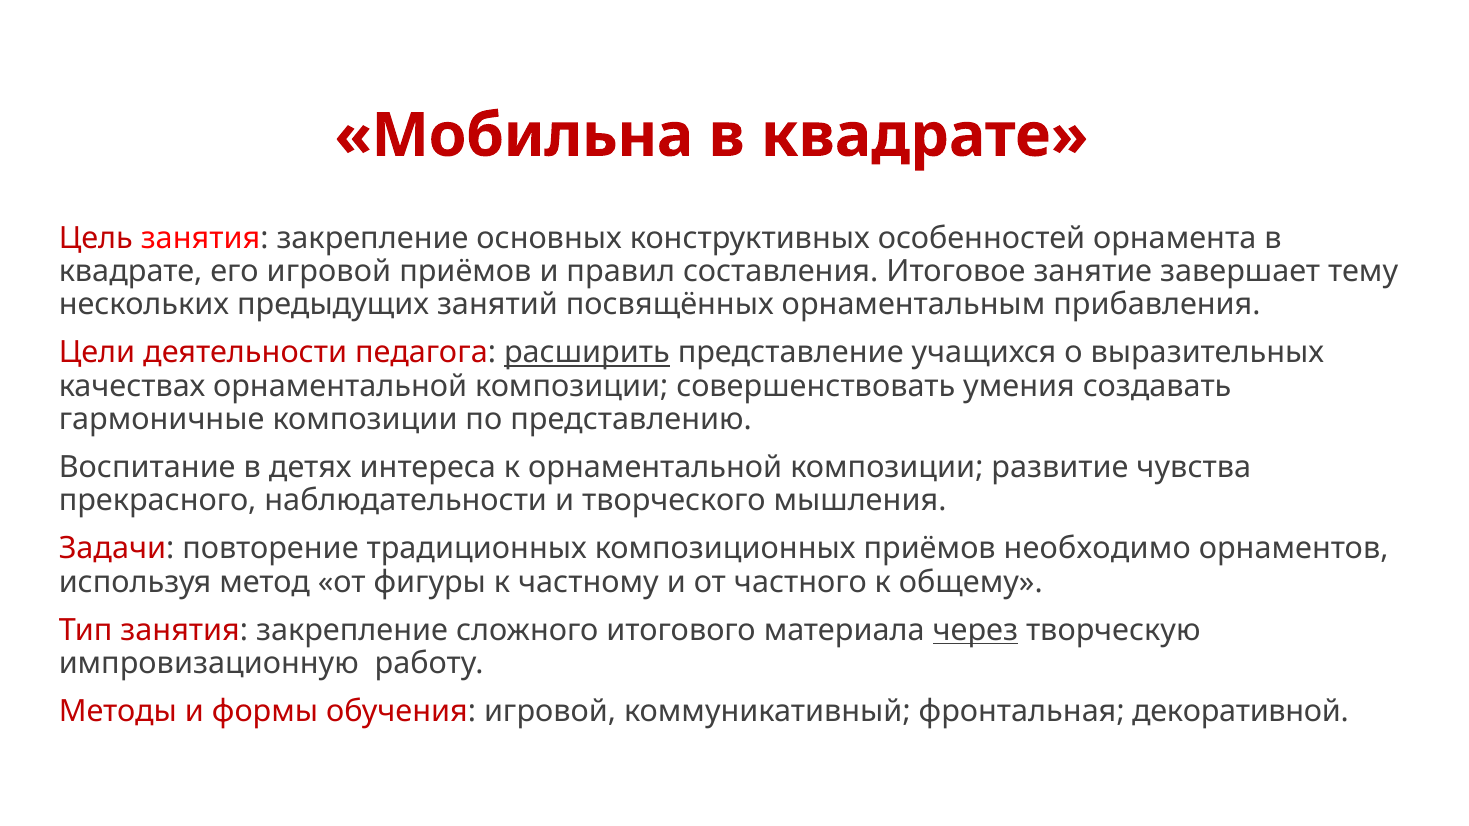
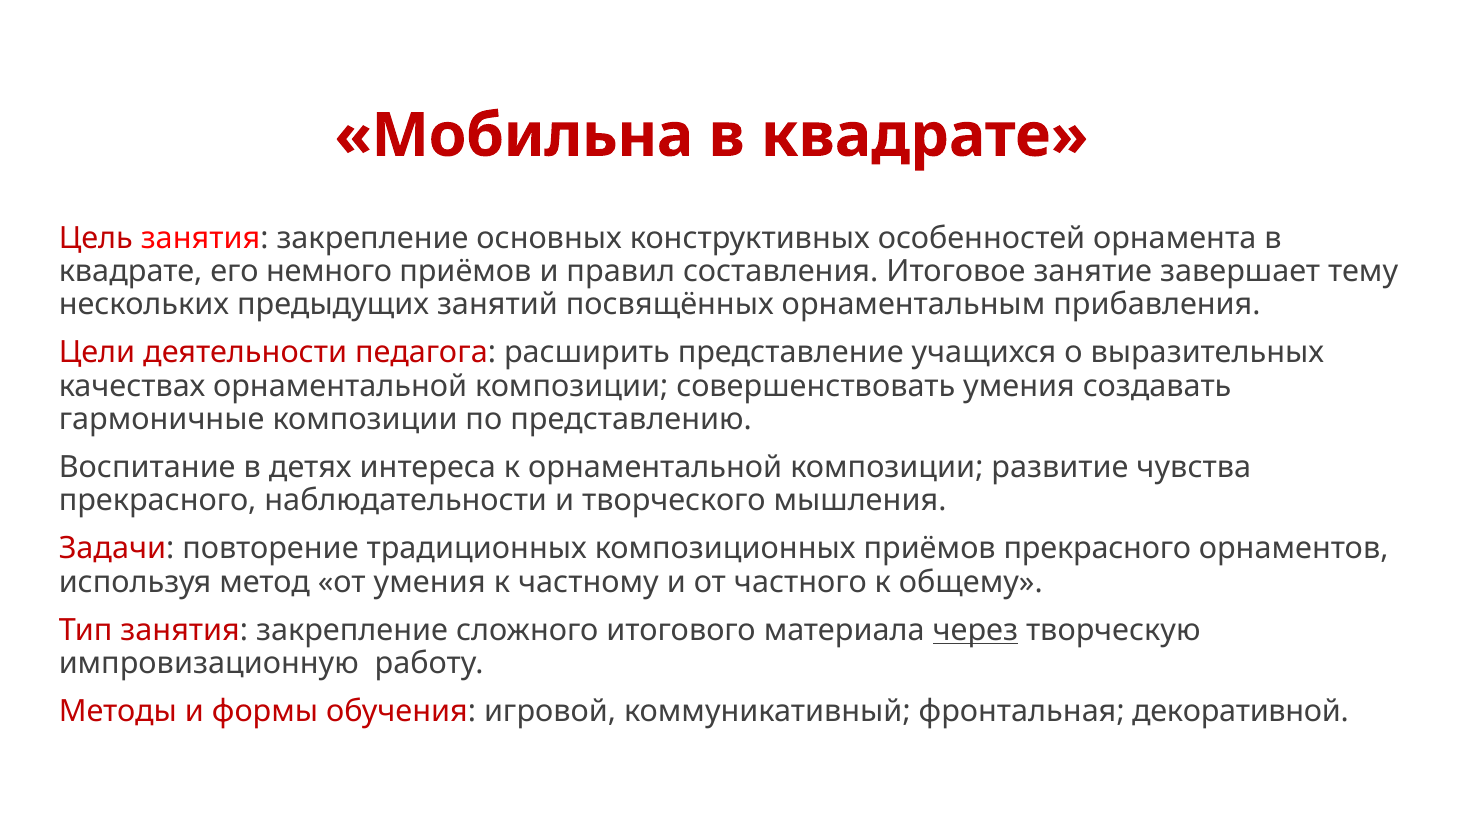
его игровой: игровой -> немного (329, 271)
расширить underline: present -> none (587, 353)
приёмов необходимо: необходимо -> прекрасного (1097, 549)
от фигуры: фигуры -> умения (430, 582)
